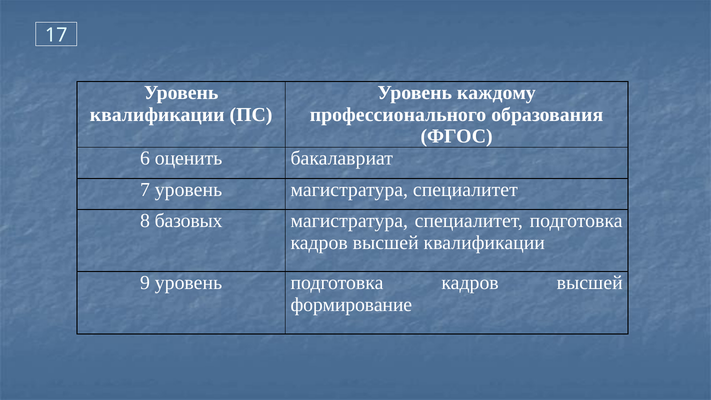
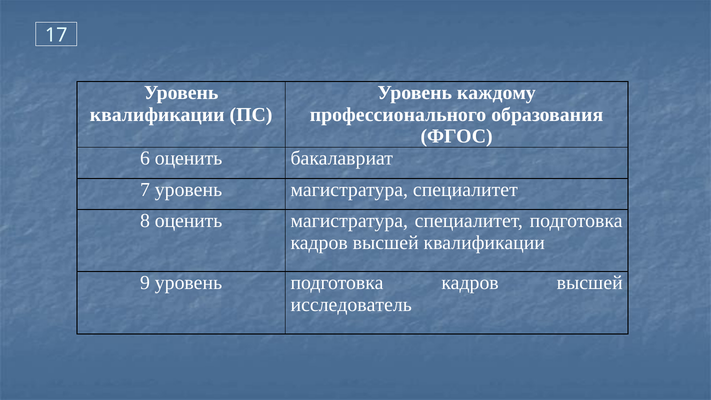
8 базовых: базовых -> оценить (189, 221)
формирование: формирование -> исследователь (351, 305)
